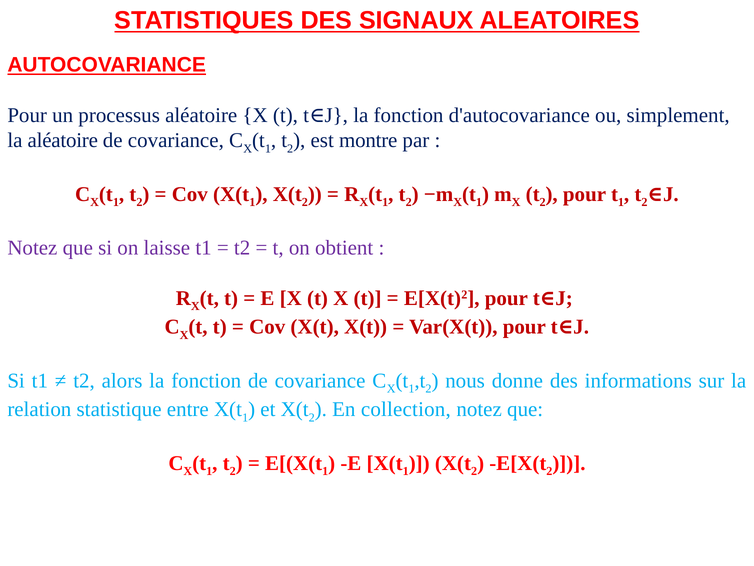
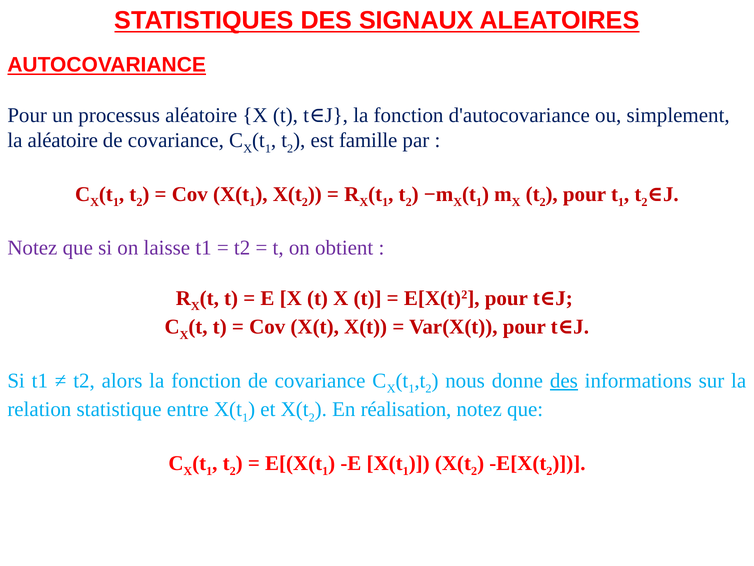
montre: montre -> famille (368, 140)
des underline: none -> present (564, 380)
collection: collection -> réalisation (406, 409)
